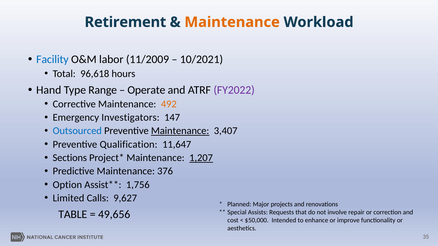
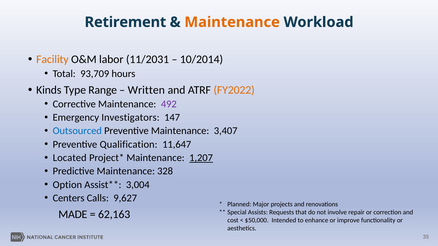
Facility colour: blue -> orange (52, 60)
11/2009: 11/2009 -> 11/2031 (148, 60)
10/2021: 10/2021 -> 10/2014 (202, 60)
96,618: 96,618 -> 93,709 (95, 74)
Hand: Hand -> Kinds (49, 90)
Operate: Operate -> Written (146, 90)
FY2022 colour: purple -> orange (234, 90)
492 colour: orange -> purple (169, 104)
Maintenance underline: present -> none (180, 131)
Sections: Sections -> Located (70, 158)
376: 376 -> 328 (165, 171)
1,756: 1,756 -> 3,004 (138, 185)
Limited: Limited -> Centers (69, 198)
TABLE: TABLE -> MADE (73, 215)
49,656: 49,656 -> 62,163 (114, 215)
